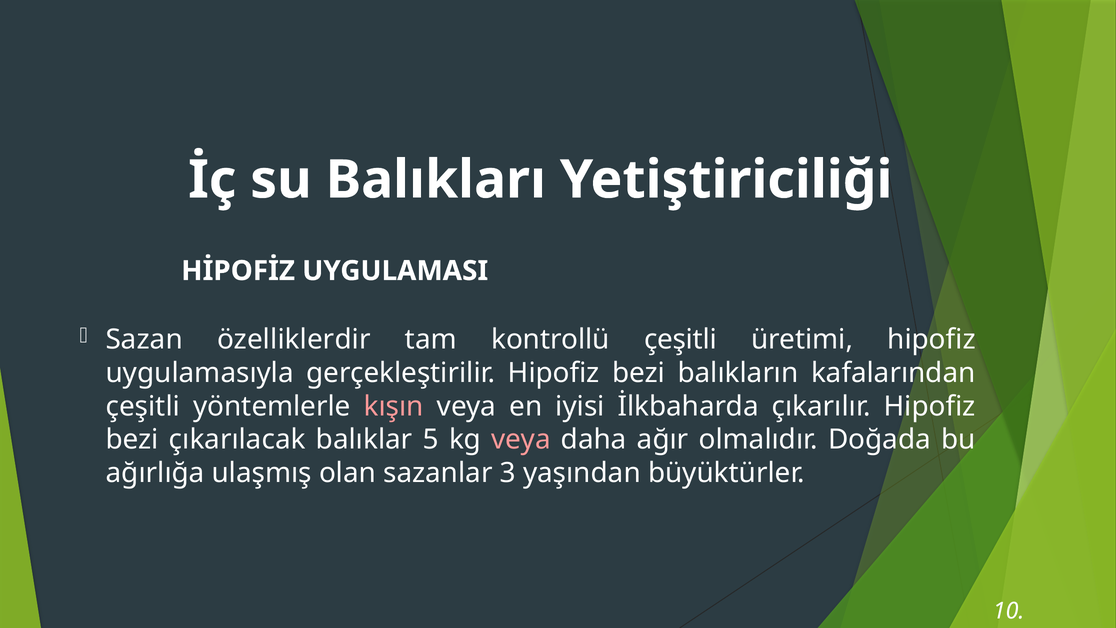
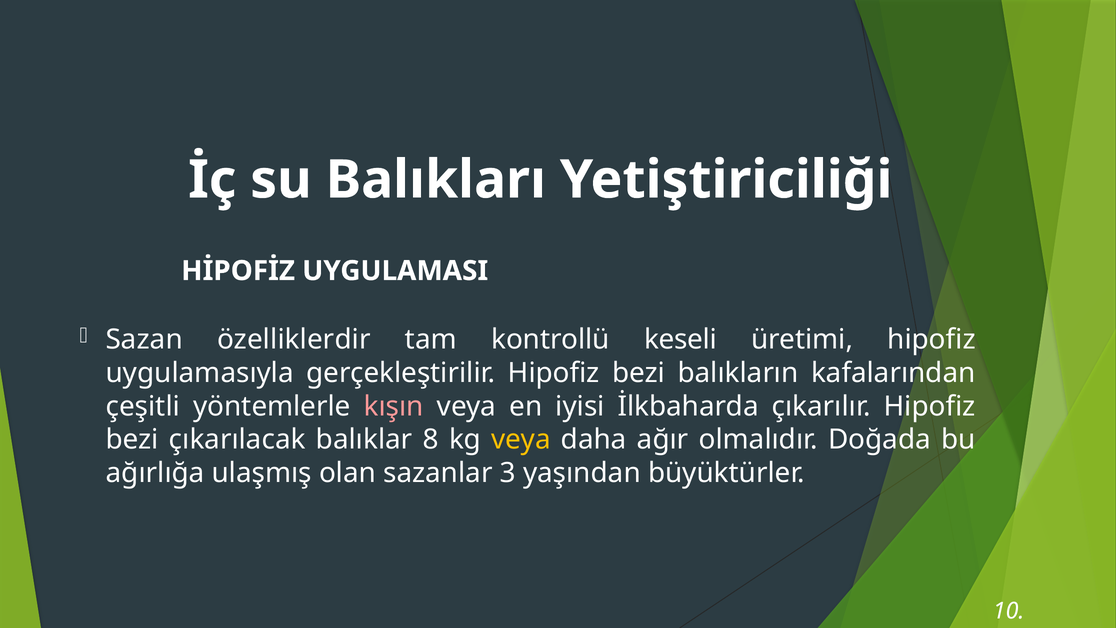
kontrollü çeşitli: çeşitli -> keseli (681, 339)
5: 5 -> 8 (431, 440)
veya colour: pink -> yellow (521, 440)
